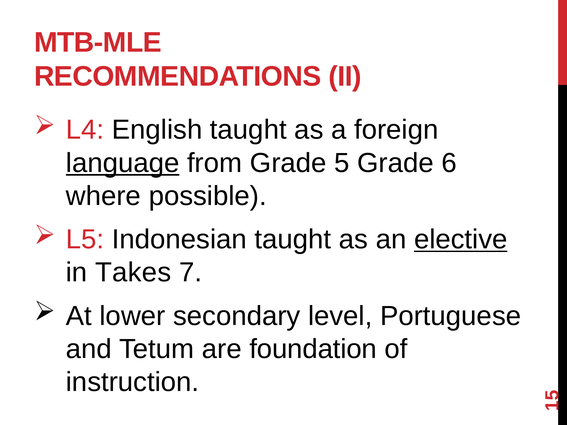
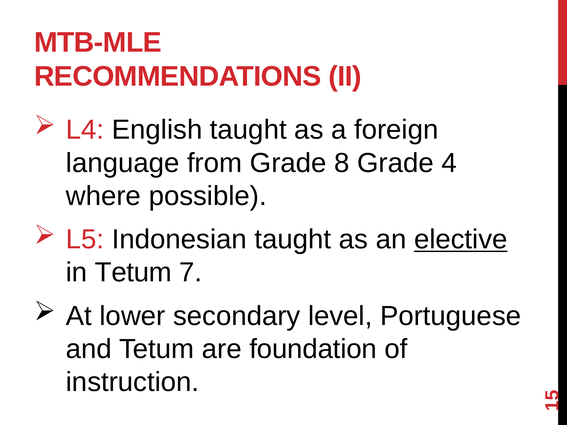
language underline: present -> none (123, 163)
Grade 5: 5 -> 8 (342, 163)
6: 6 -> 4 (449, 163)
in Takes: Takes -> Tetum (133, 273)
